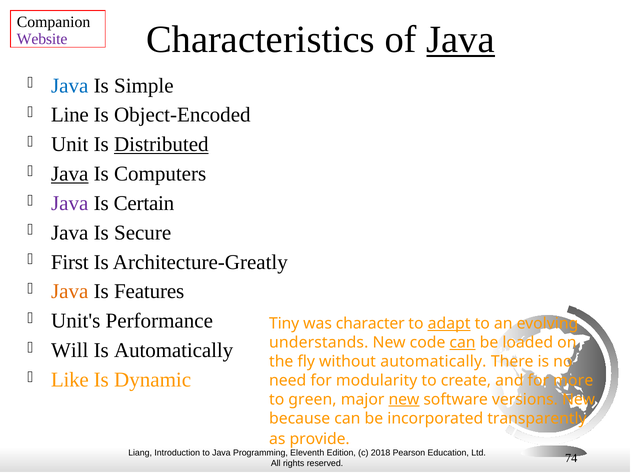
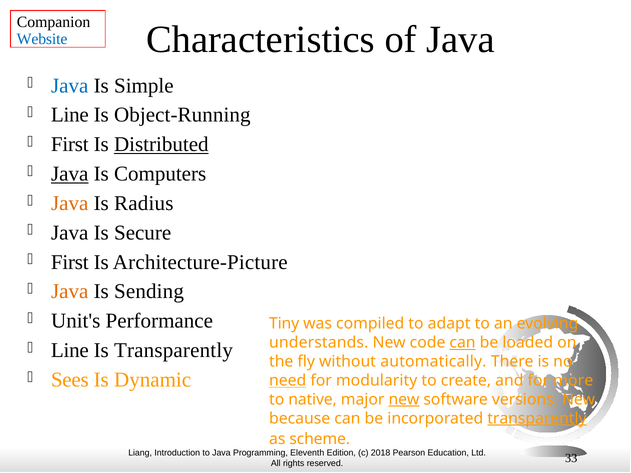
Java underline: present -> none (461, 39)
Website colour: purple -> blue (42, 39)
Object-Encoded: Object-Encoded -> Object-Running (182, 115)
Unit: Unit -> First (70, 145)
Java colour: purple -> orange (70, 203)
Certain: Certain -> Radius (144, 203)
Architecture-Greatly: Architecture-Greatly -> Architecture-Picture (200, 262)
Features: Features -> Sending (149, 292)
character: character -> compiled (370, 324)
adapt underline: present -> none (449, 324)
Will: Will -> Line (70, 351)
Is Automatically: Automatically -> Transparently (173, 351)
Like: Like -> Sees (70, 380)
need underline: none -> present (288, 381)
green: green -> native (313, 400)
transparently underline: none -> present (537, 419)
provide: provide -> scheme (320, 439)
74: 74 -> 33 (571, 458)
